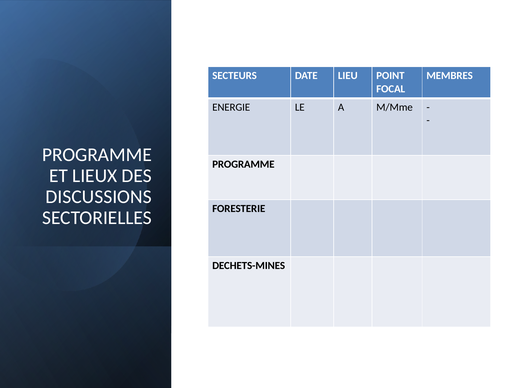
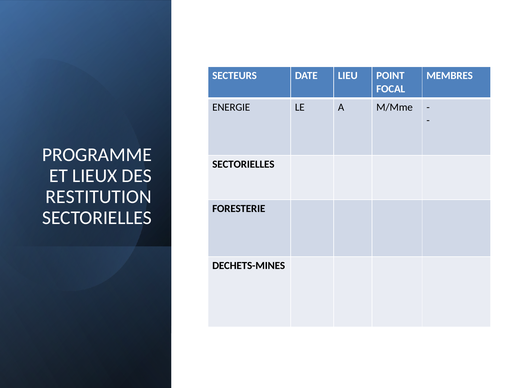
PROGRAMME: PROGRAMME -> SECTORIELLES (243, 164)
DISCUSSIONS: DISCUSSIONS -> RESTITUTION (99, 197)
